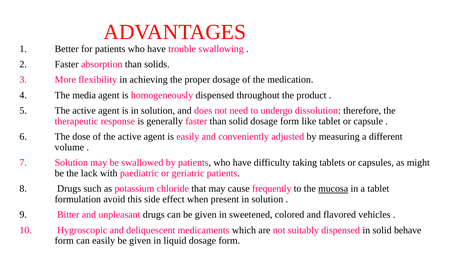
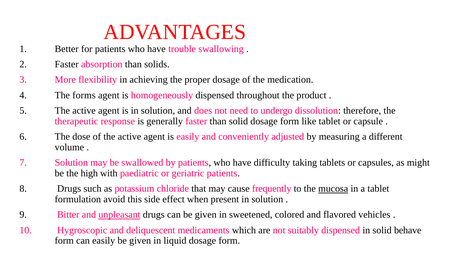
media: media -> forms (84, 95)
lack: lack -> high (89, 173)
unpleasant underline: none -> present (119, 215)
